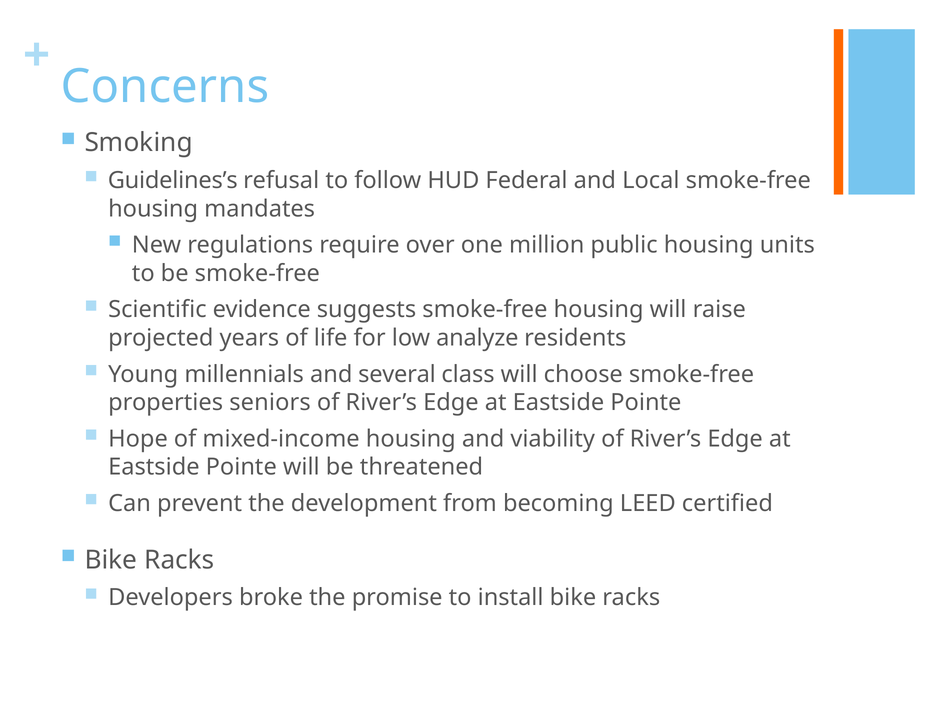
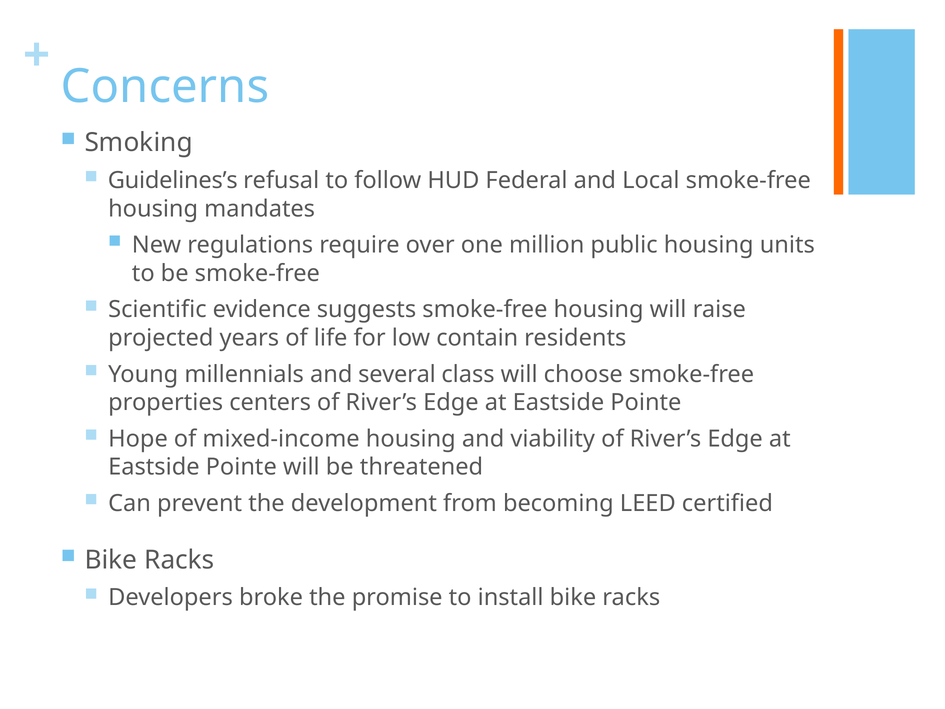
analyze: analyze -> contain (477, 338)
seniors: seniors -> centers (270, 402)
